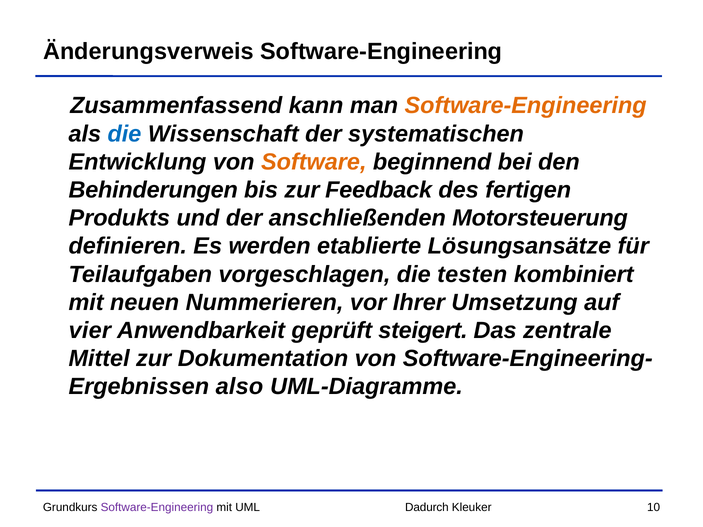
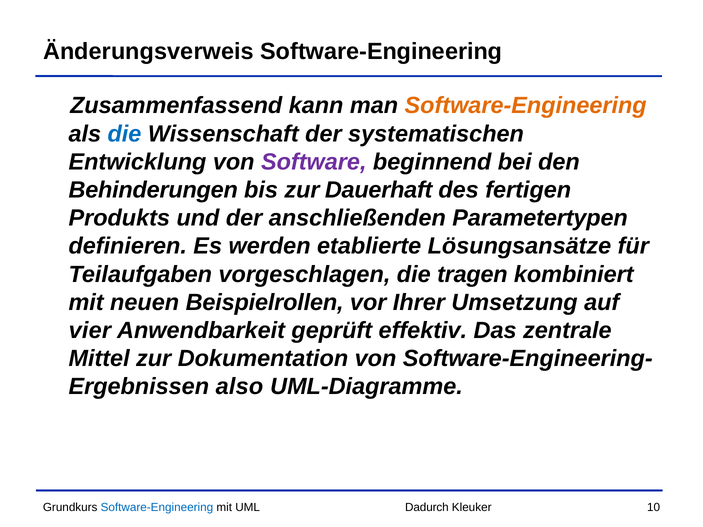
Software colour: orange -> purple (314, 162)
Feedback: Feedback -> Dauerhaft (379, 190)
Motorsteuerung: Motorsteuerung -> Parametertypen (540, 218)
testen: testen -> tragen (472, 274)
Nummerieren: Nummerieren -> Beispielrollen (265, 303)
steigert: steigert -> effektiv (423, 331)
Software-Engineering colour: purple -> blue (157, 507)
